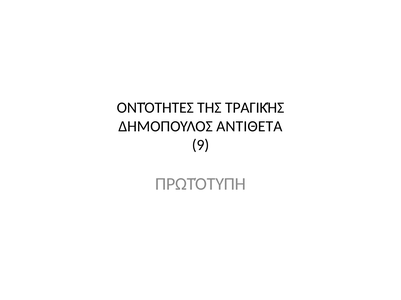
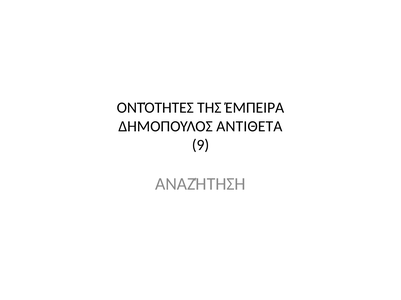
ΤΡΑΓΙΚΉΣ: ΤΡΑΓΙΚΉΣ -> ΈΜΠΕΙΡΑ (255, 108)
ΠΡΩΤΌΤΥΠΗ: ΠΡΩΤΌΤΥΠΗ -> ΑΝΑΖΉΤΗΣΗ (200, 184)
